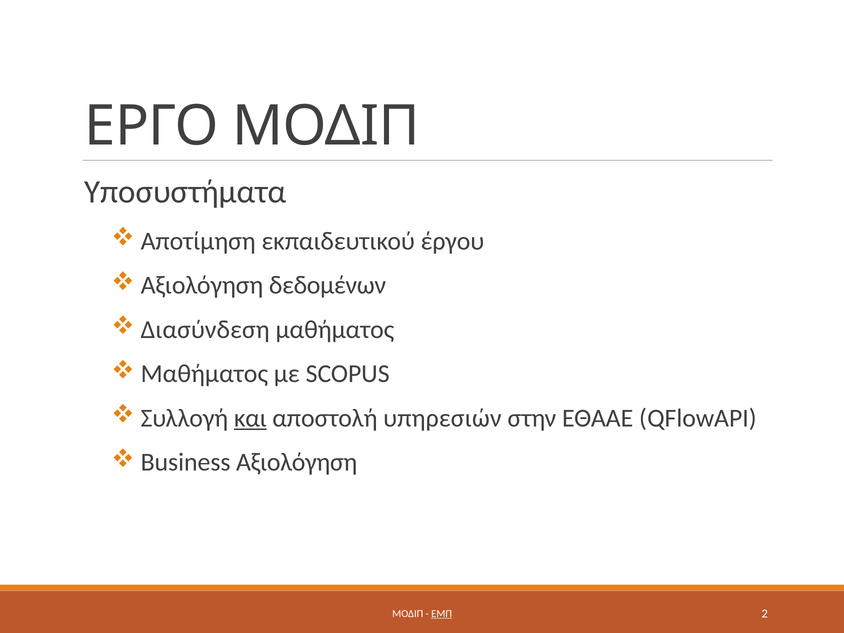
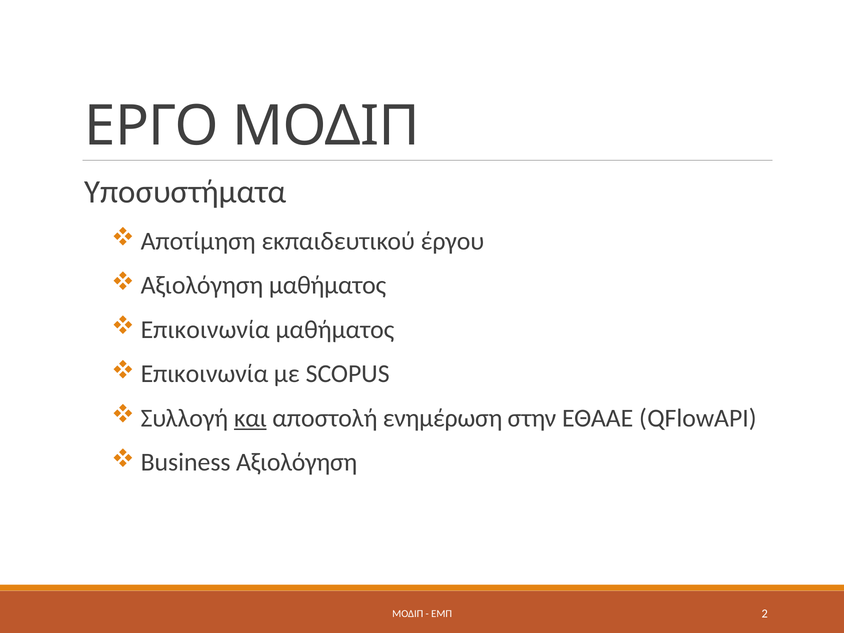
Αξιολόγηση δεδομένων: δεδομένων -> μαθήματος (328, 285)
Διασύνδεση: Διασύνδεση -> Επικοινωνία (205, 330)
Μαθήματος: Μαθήματος -> Επικοινωνία (204, 374)
υπηρεσιών: υπηρεσιών -> ενημέρωση (443, 418)
ΕΜΠ underline: present -> none (442, 614)
